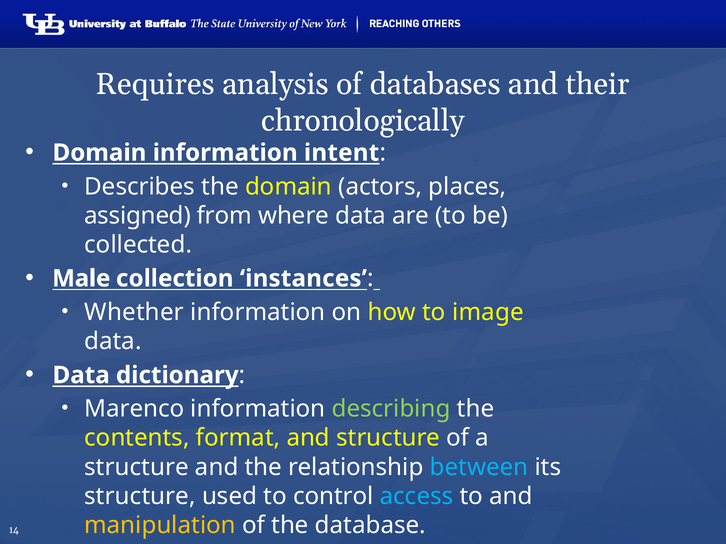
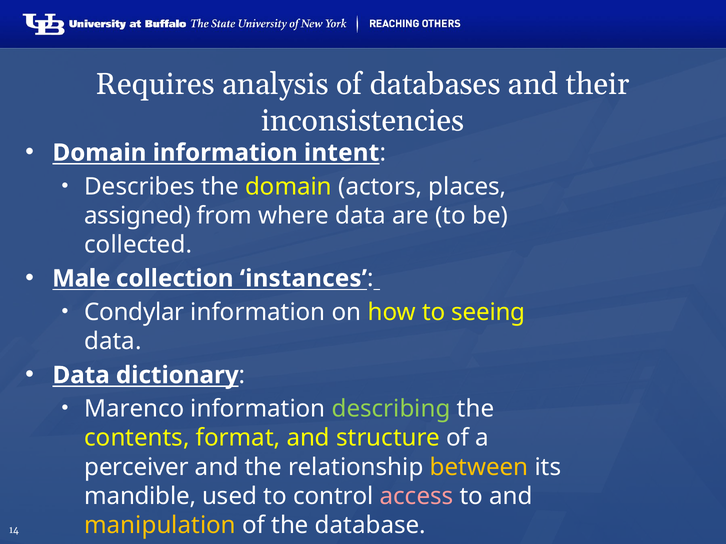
chronologically: chronologically -> inconsistencies (363, 121)
Whether: Whether -> Condylar (134, 313)
image: image -> seeing (488, 313)
structure: structure -> perceiver (137, 467)
between colour: light blue -> yellow (479, 467)
structure: structure -> mandible (140, 496)
access colour: light blue -> pink (417, 496)
